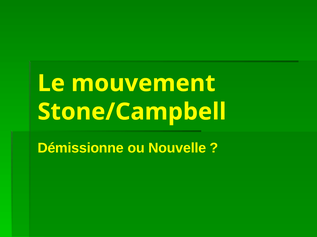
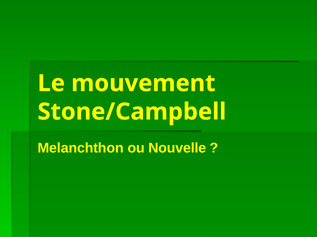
Démissionne: Démissionne -> Melanchthon (81, 148)
